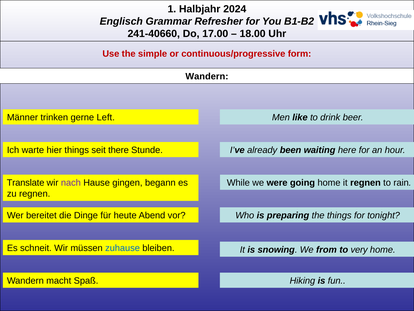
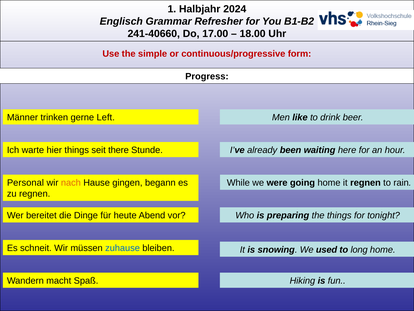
Wandern: Wandern -> Progress (207, 76)
Translate: Translate -> Personal (25, 183)
nach colour: purple -> orange (71, 183)
from: from -> used (327, 249)
very: very -> long (359, 249)
